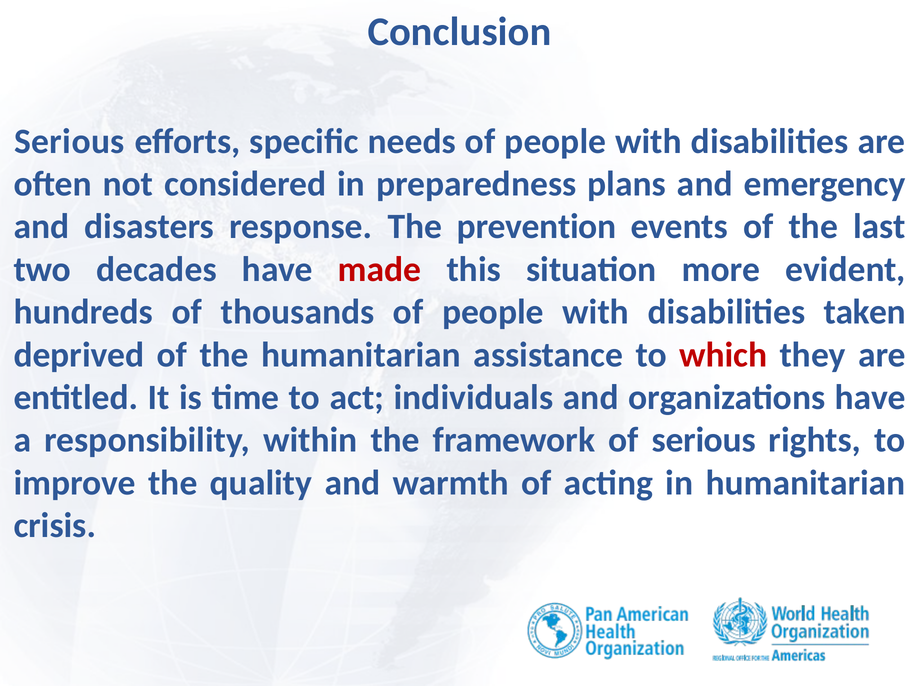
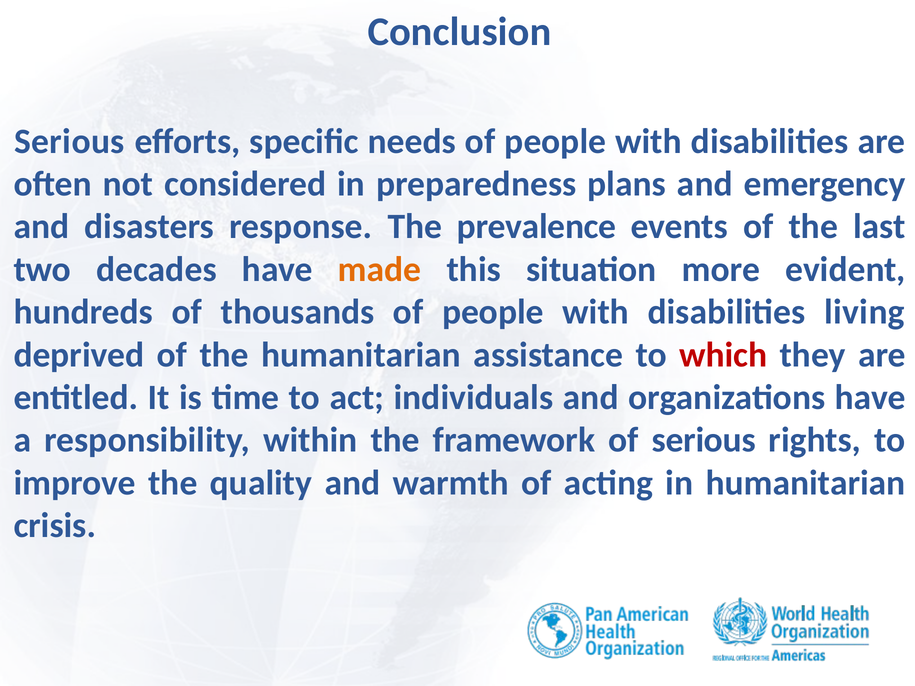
prevention: prevention -> prevalence (537, 227)
made colour: red -> orange (380, 269)
taken: taken -> living (864, 312)
